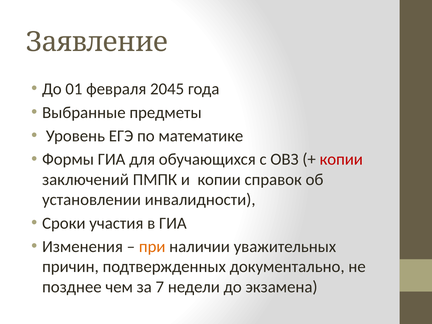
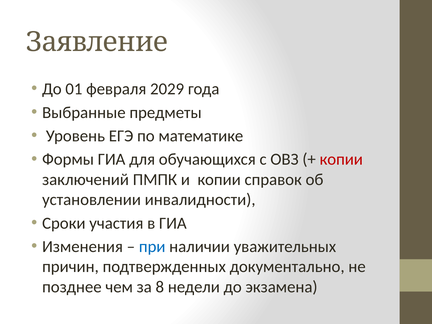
2045: 2045 -> 2029 (167, 89)
при colour: orange -> blue (152, 247)
7: 7 -> 8 (160, 287)
